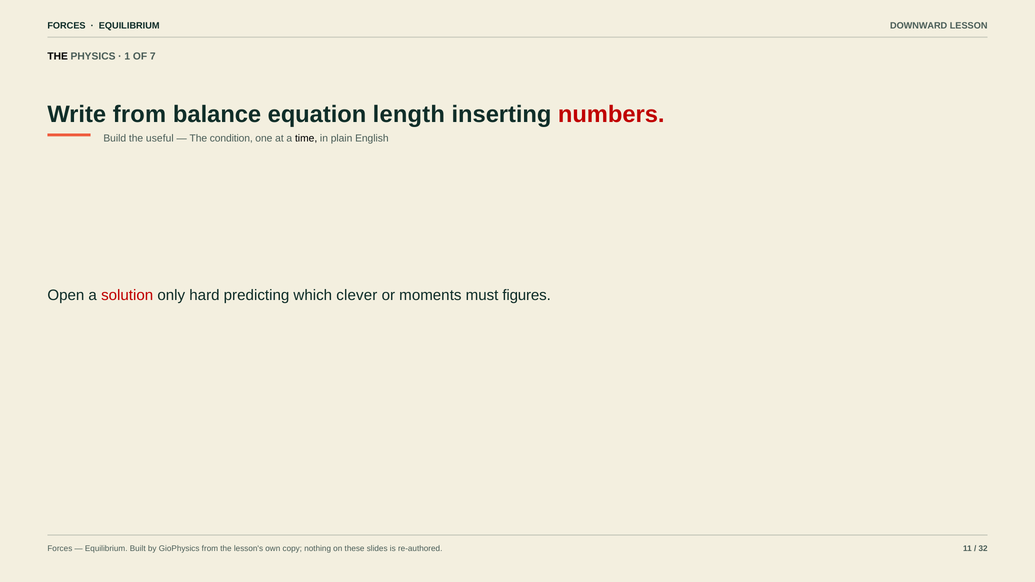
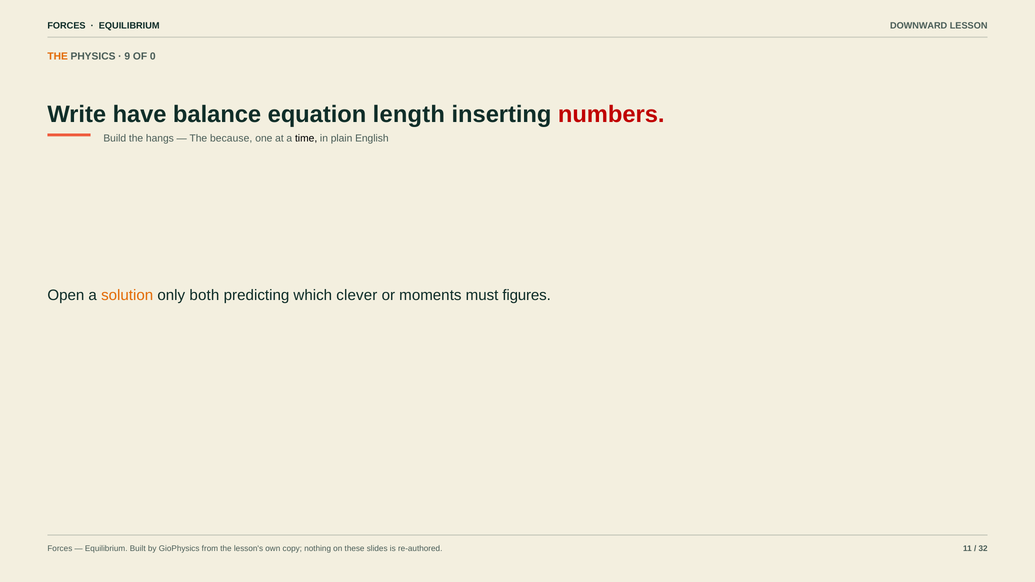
THE colour: black -> orange (58, 56)
1: 1 -> 9 (127, 56)
7: 7 -> 0 (153, 56)
Write from: from -> have (140, 115)
useful: useful -> hangs (160, 138)
condition: condition -> because (231, 138)
solution colour: red -> orange (127, 295)
hard: hard -> both (204, 295)
